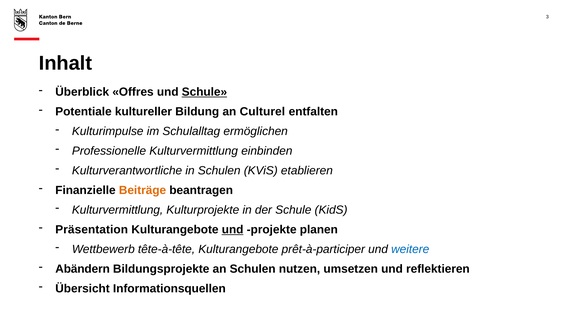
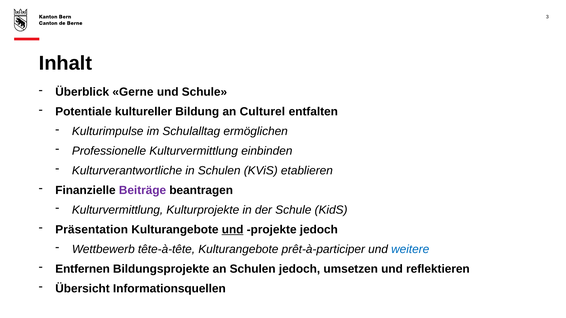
Offres: Offres -> Gerne (133, 92)
Schule underline: present -> none (204, 92)
Beiträge colour: orange -> purple (143, 191)
projekte planen: planen -> jedoch (319, 230)
Abändern: Abändern -> Entfernen (83, 269)
Schulen nutzen: nutzen -> jedoch (300, 269)
